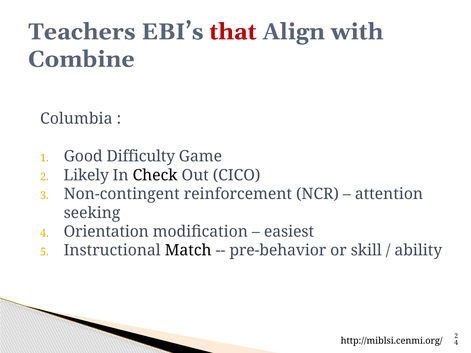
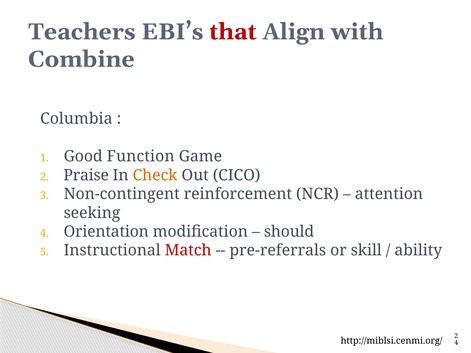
Difficulty: Difficulty -> Function (141, 156)
Likely: Likely -> Praise (86, 175)
Check colour: black -> orange (155, 175)
easiest: easiest -> should (289, 232)
Match colour: black -> red (188, 251)
pre-behavior: pre-behavior -> pre-referrals (278, 251)
